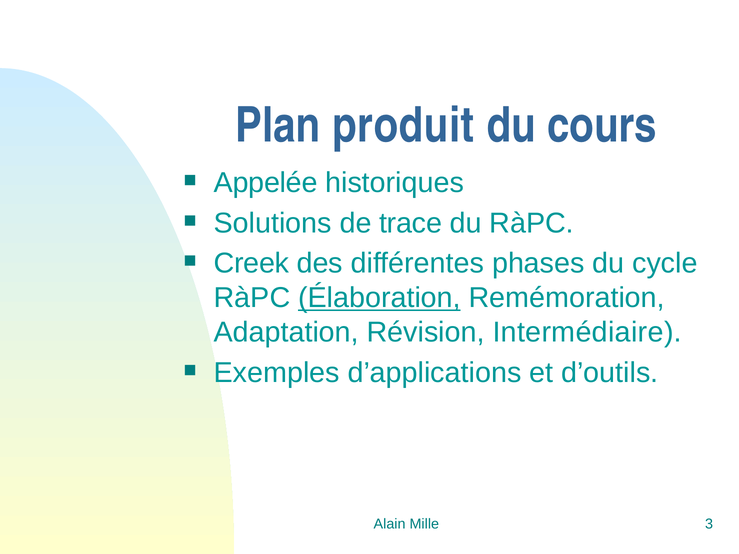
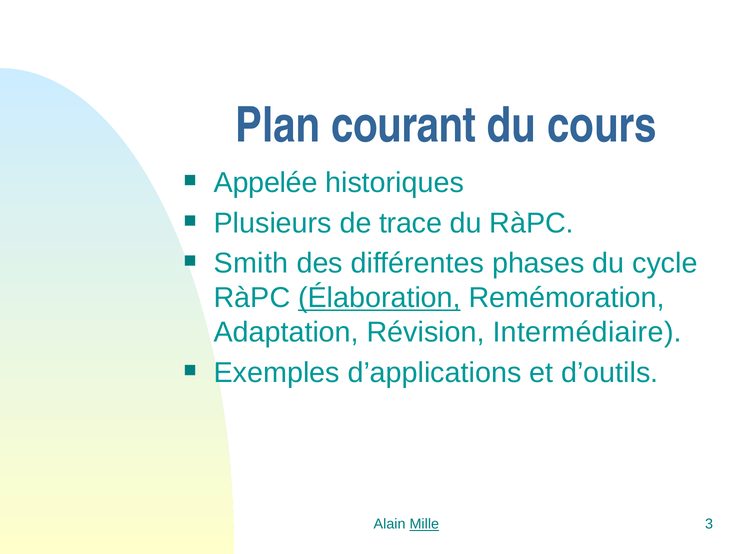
produit: produit -> courant (404, 125)
Solutions: Solutions -> Plusieurs (273, 223)
Creek: Creek -> Smith (251, 264)
Mille underline: none -> present (424, 524)
